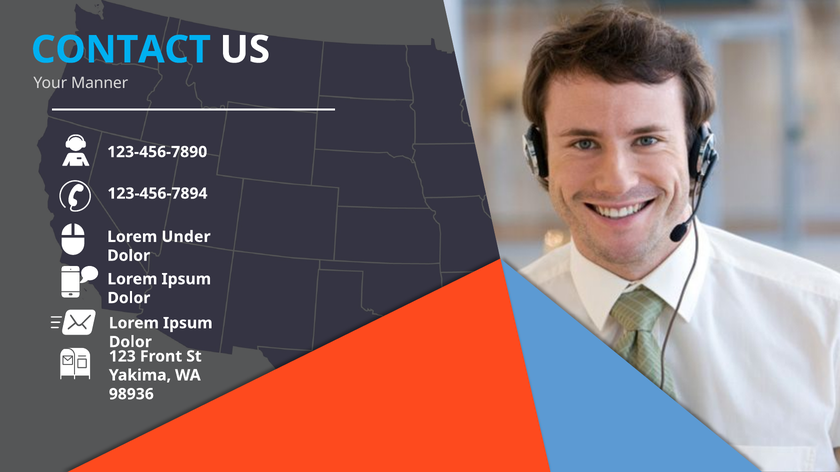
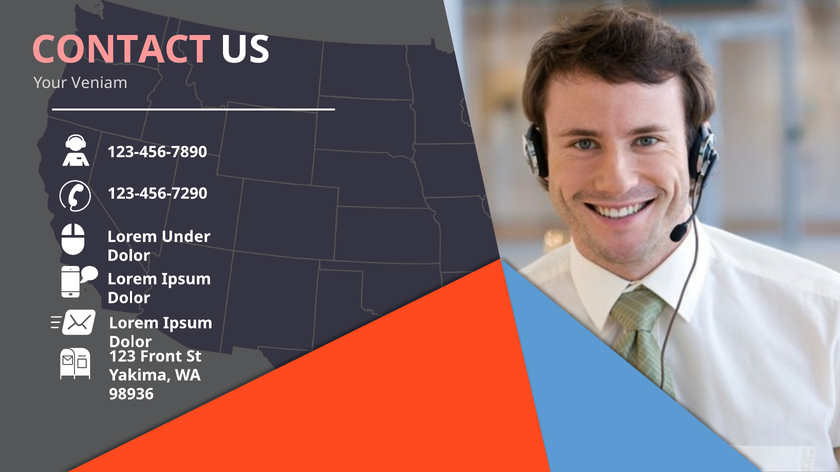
CONTACT colour: light blue -> pink (121, 50)
Manner: Manner -> Veniam (99, 83)
123-456-7894: 123-456-7894 -> 123-456-7290 (157, 194)
